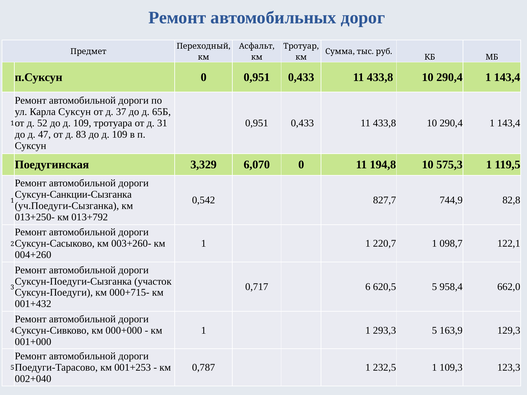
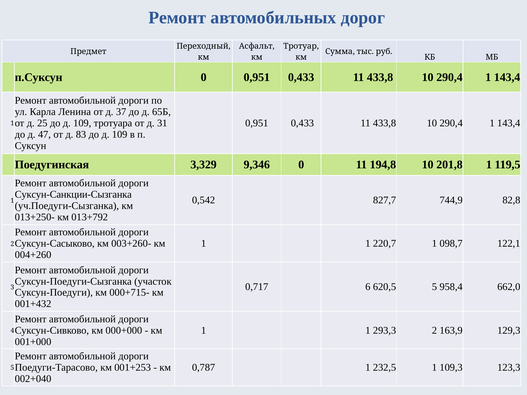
Карла Суксун: Суксун -> Ленина (75, 112)
52: 52 -> 25 (42, 123)
6,070: 6,070 -> 9,346 (257, 165)
575,3: 575,3 -> 201,8 (450, 165)
293,3 5: 5 -> 2 (434, 331)
